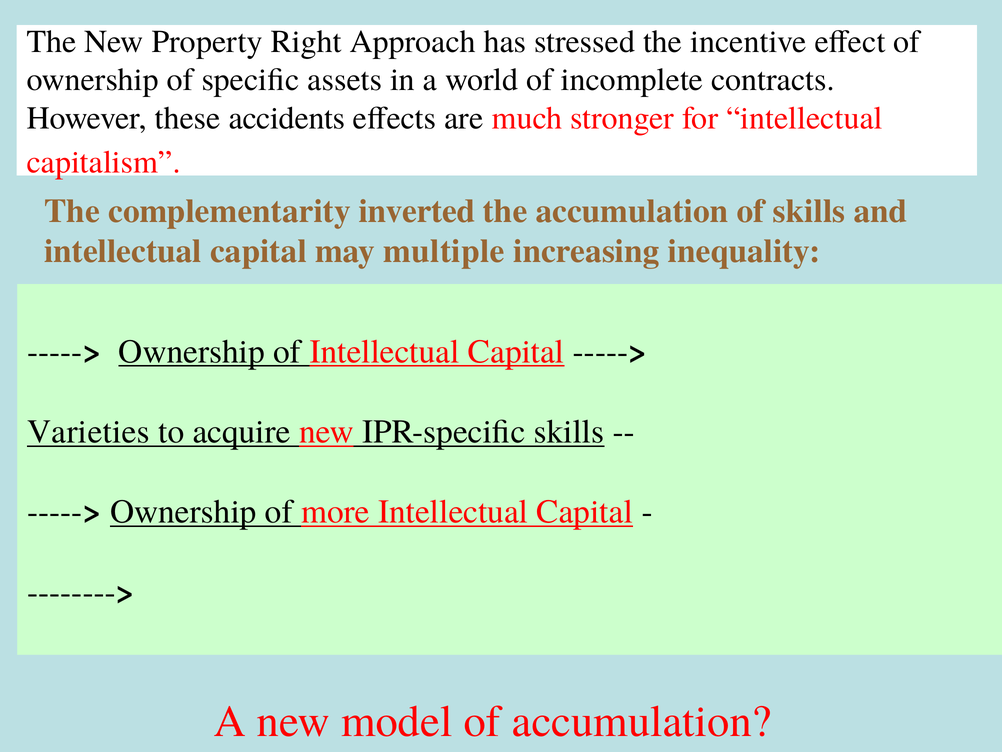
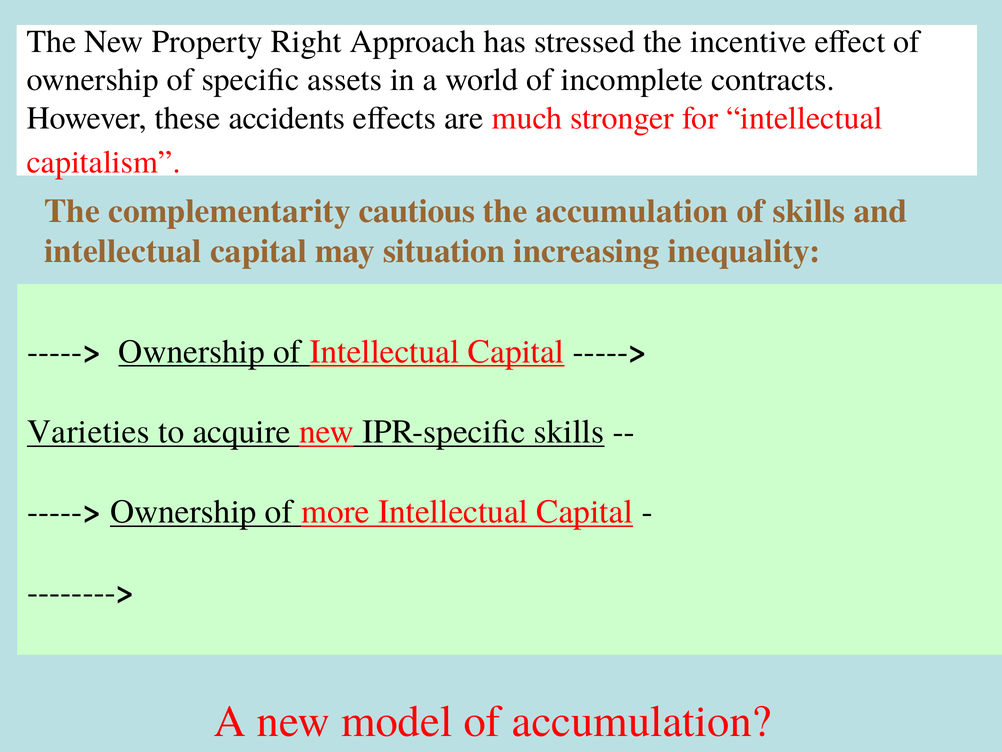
inverted: inverted -> cautious (417, 211)
multiple: multiple -> situation (444, 251)
